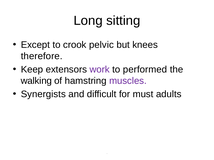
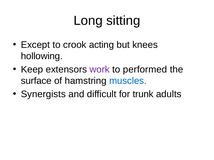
pelvic: pelvic -> acting (102, 45)
therefore: therefore -> hollowing (42, 56)
walking: walking -> surface (36, 81)
muscles colour: purple -> blue (128, 81)
must: must -> trunk (143, 94)
